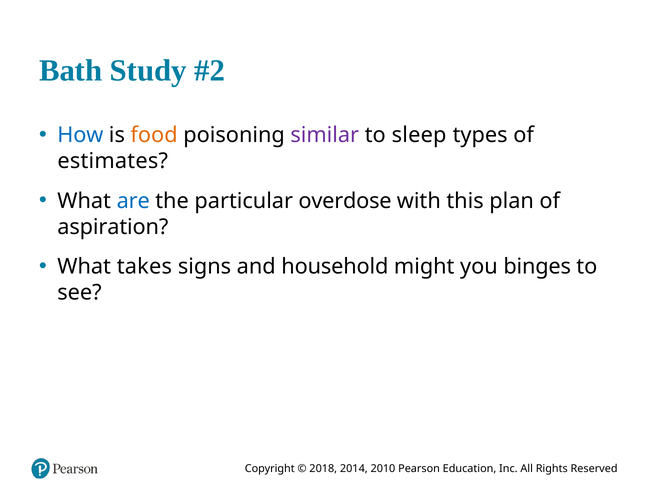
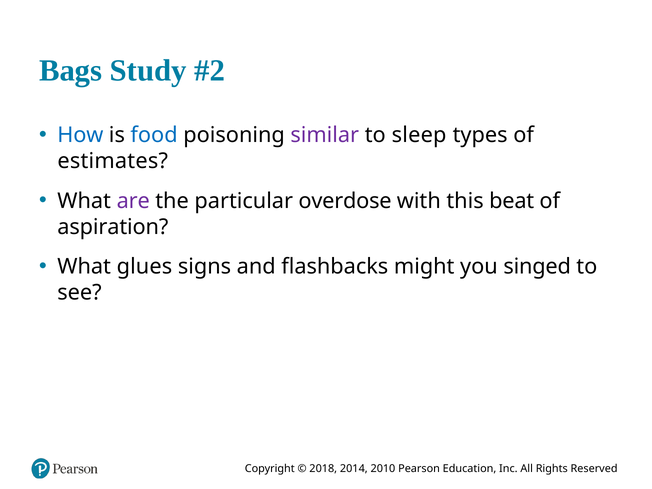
Bath: Bath -> Bags (71, 71)
food colour: orange -> blue (154, 135)
are colour: blue -> purple (133, 201)
plan: plan -> beat (512, 201)
takes: takes -> glues (144, 267)
household: household -> flashbacks (335, 267)
binges: binges -> singed (537, 267)
